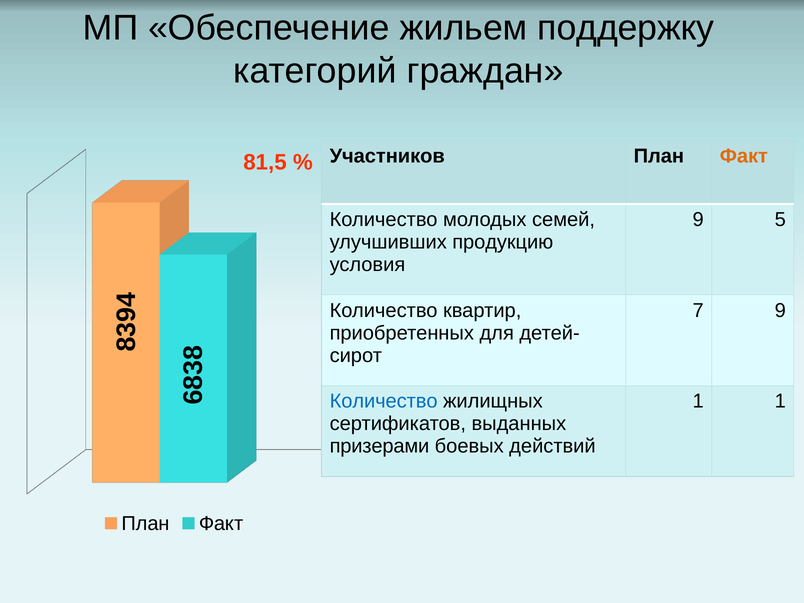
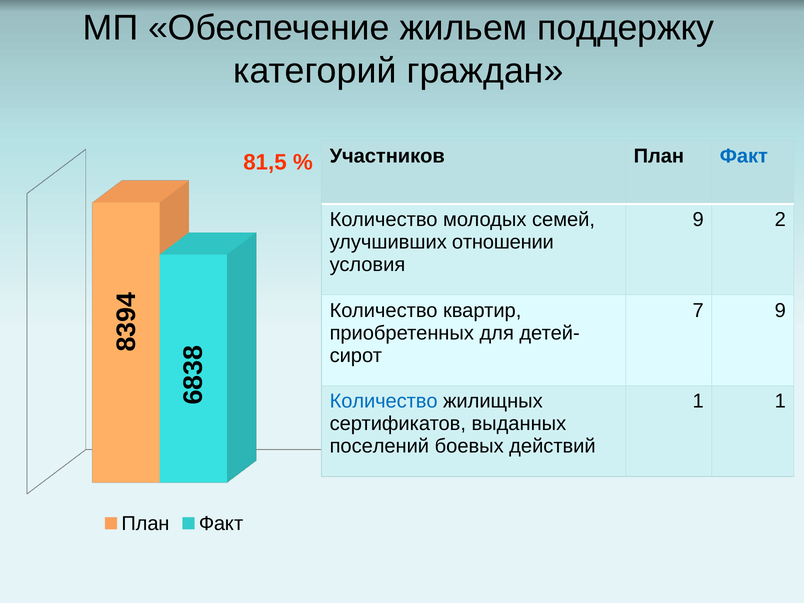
Факт colour: orange -> blue (744, 156)
5: 5 -> 2 (780, 219)
продукцию: продукцию -> отношении (503, 242)
призерами: призерами -> поселений (379, 446)
